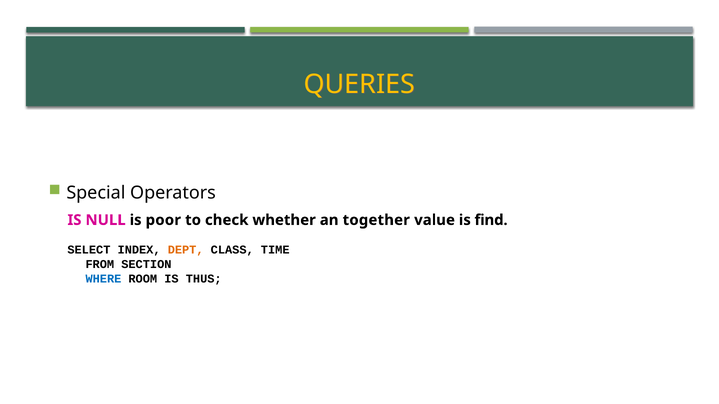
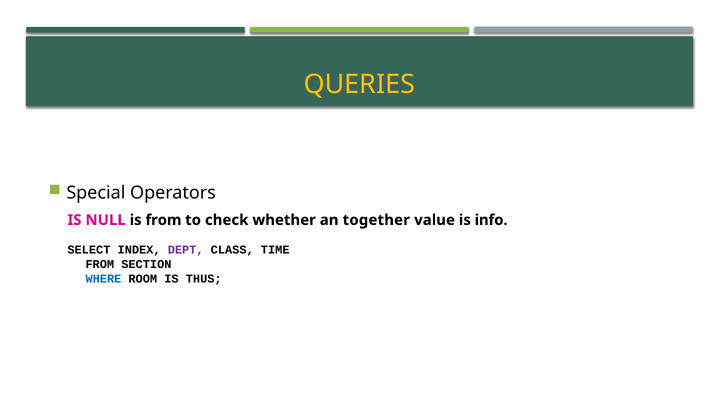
is poor: poor -> from (163, 220)
find: find -> info (491, 220)
DEPT colour: orange -> purple (186, 250)
